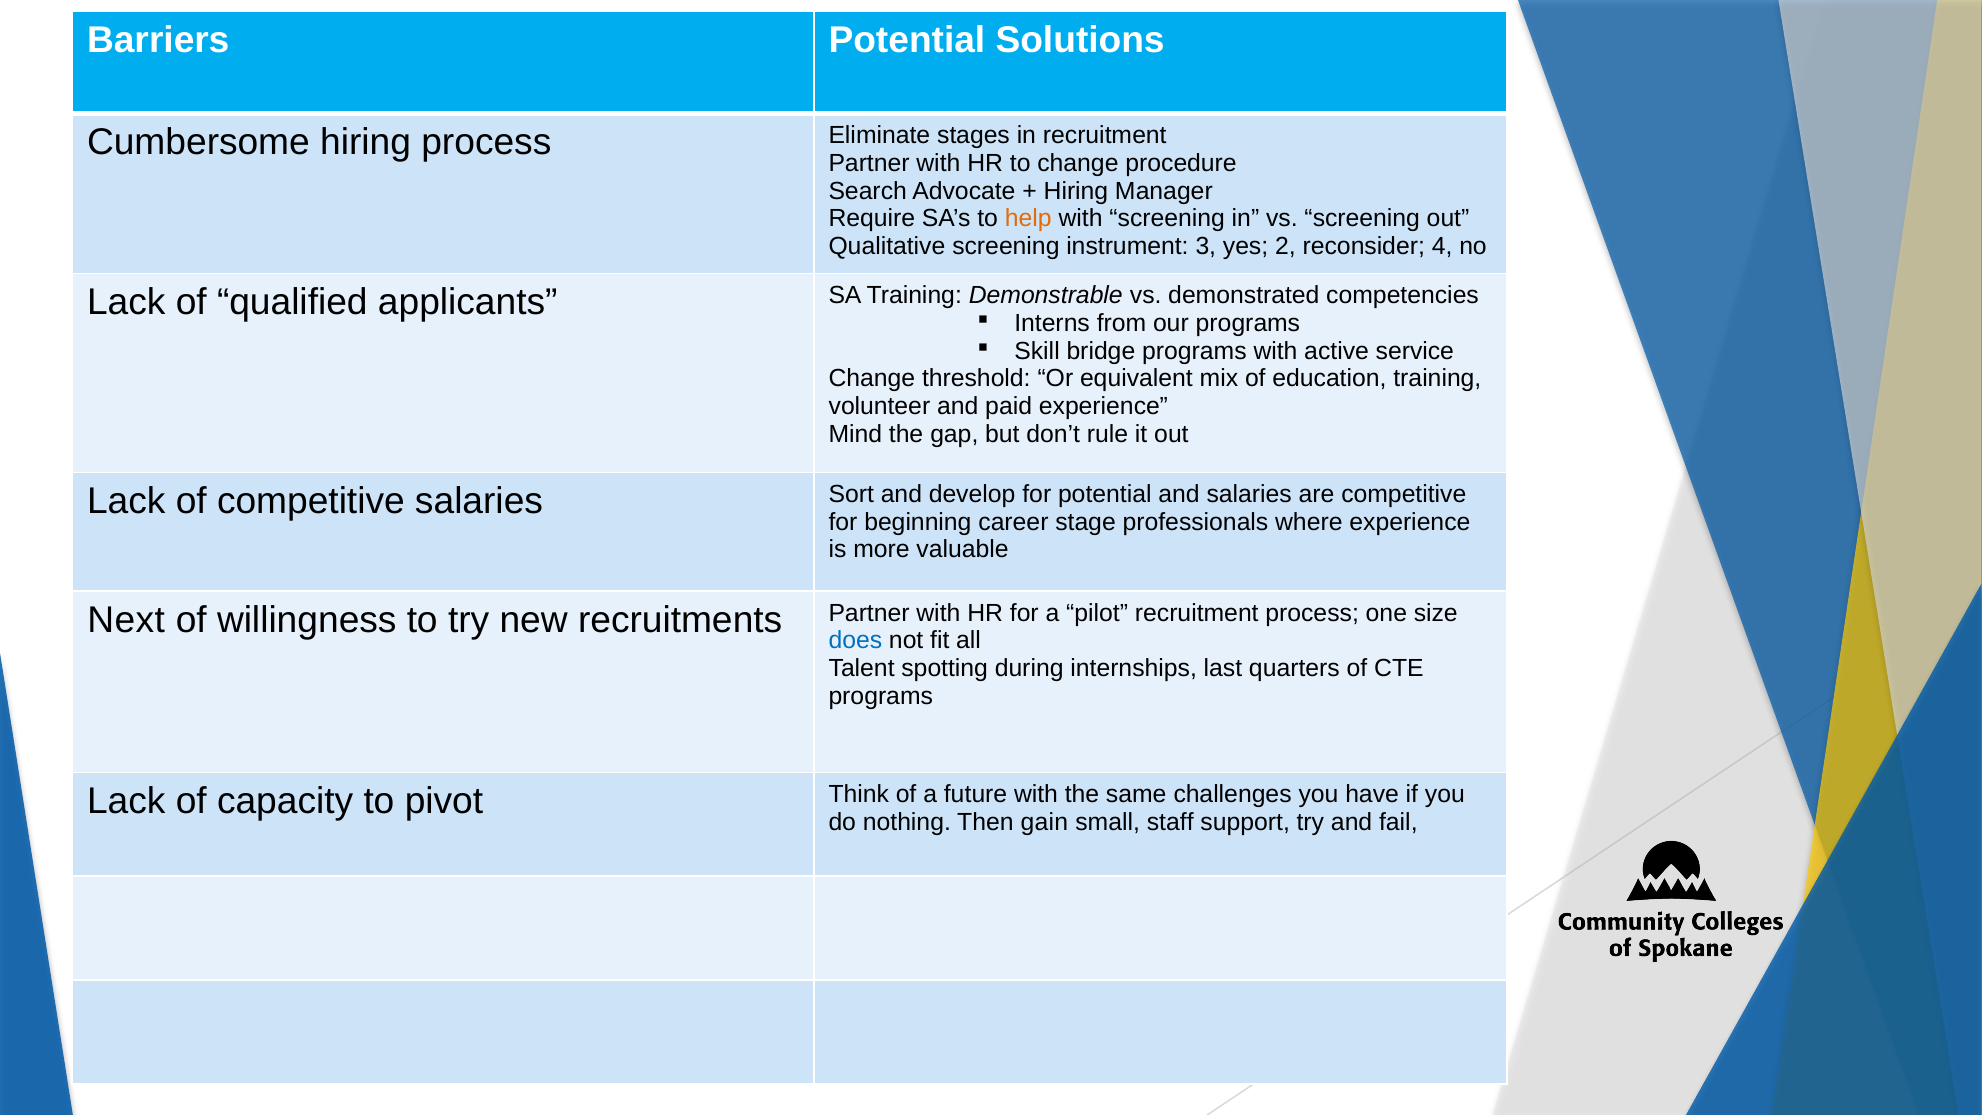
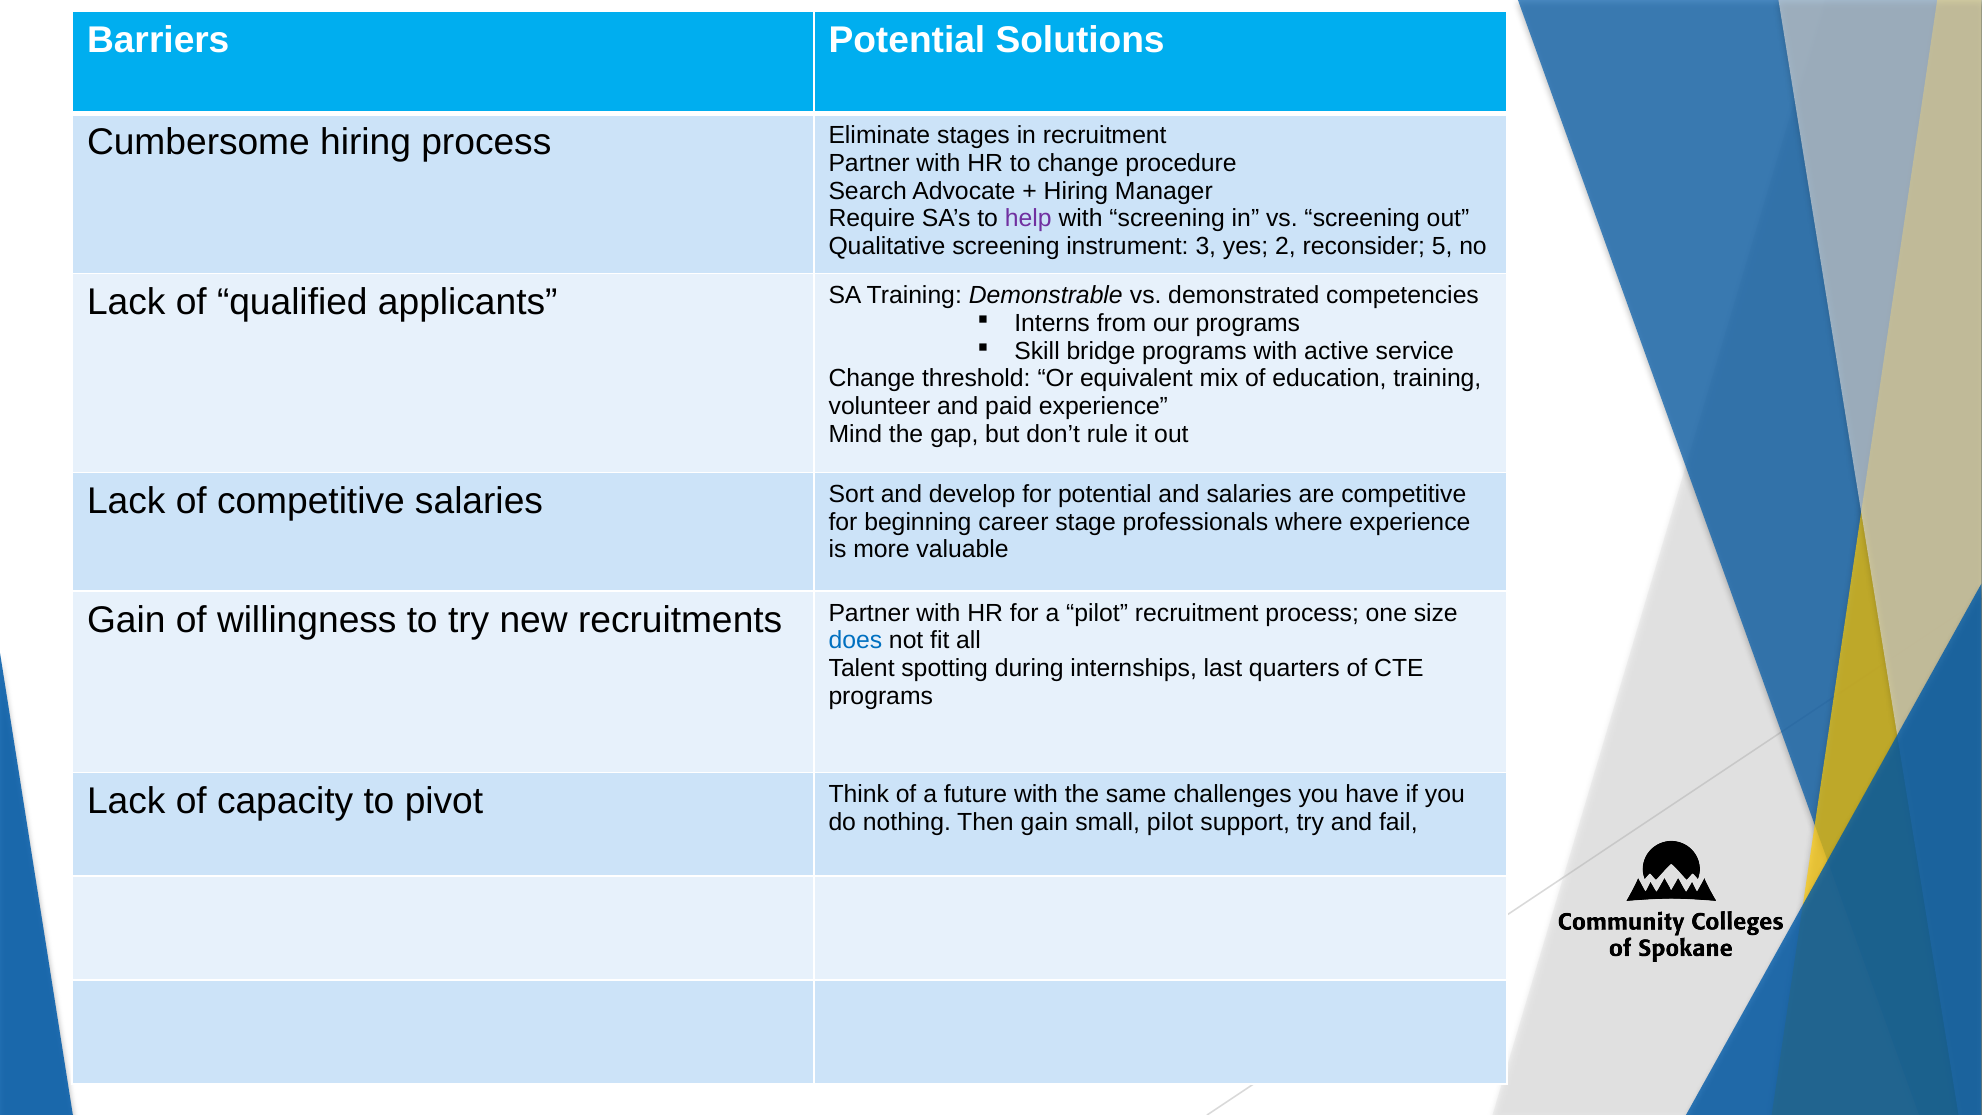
help colour: orange -> purple (1028, 219)
4: 4 -> 5 (1442, 246)
Next: Next -> Gain (126, 620)
small staff: staff -> pilot (1170, 822)
